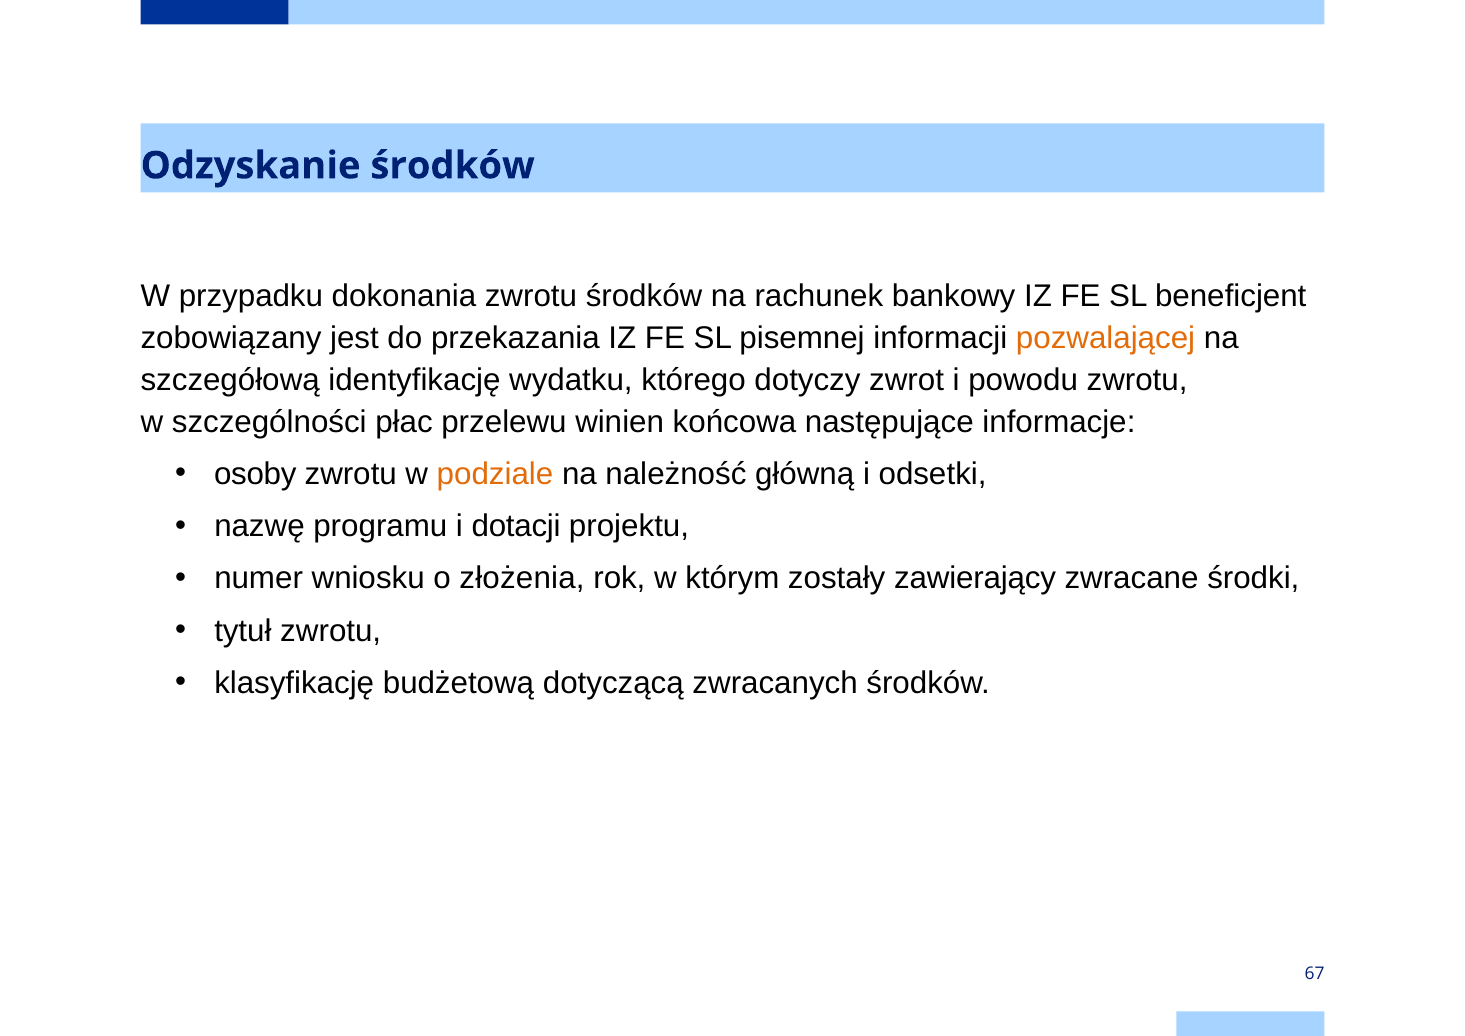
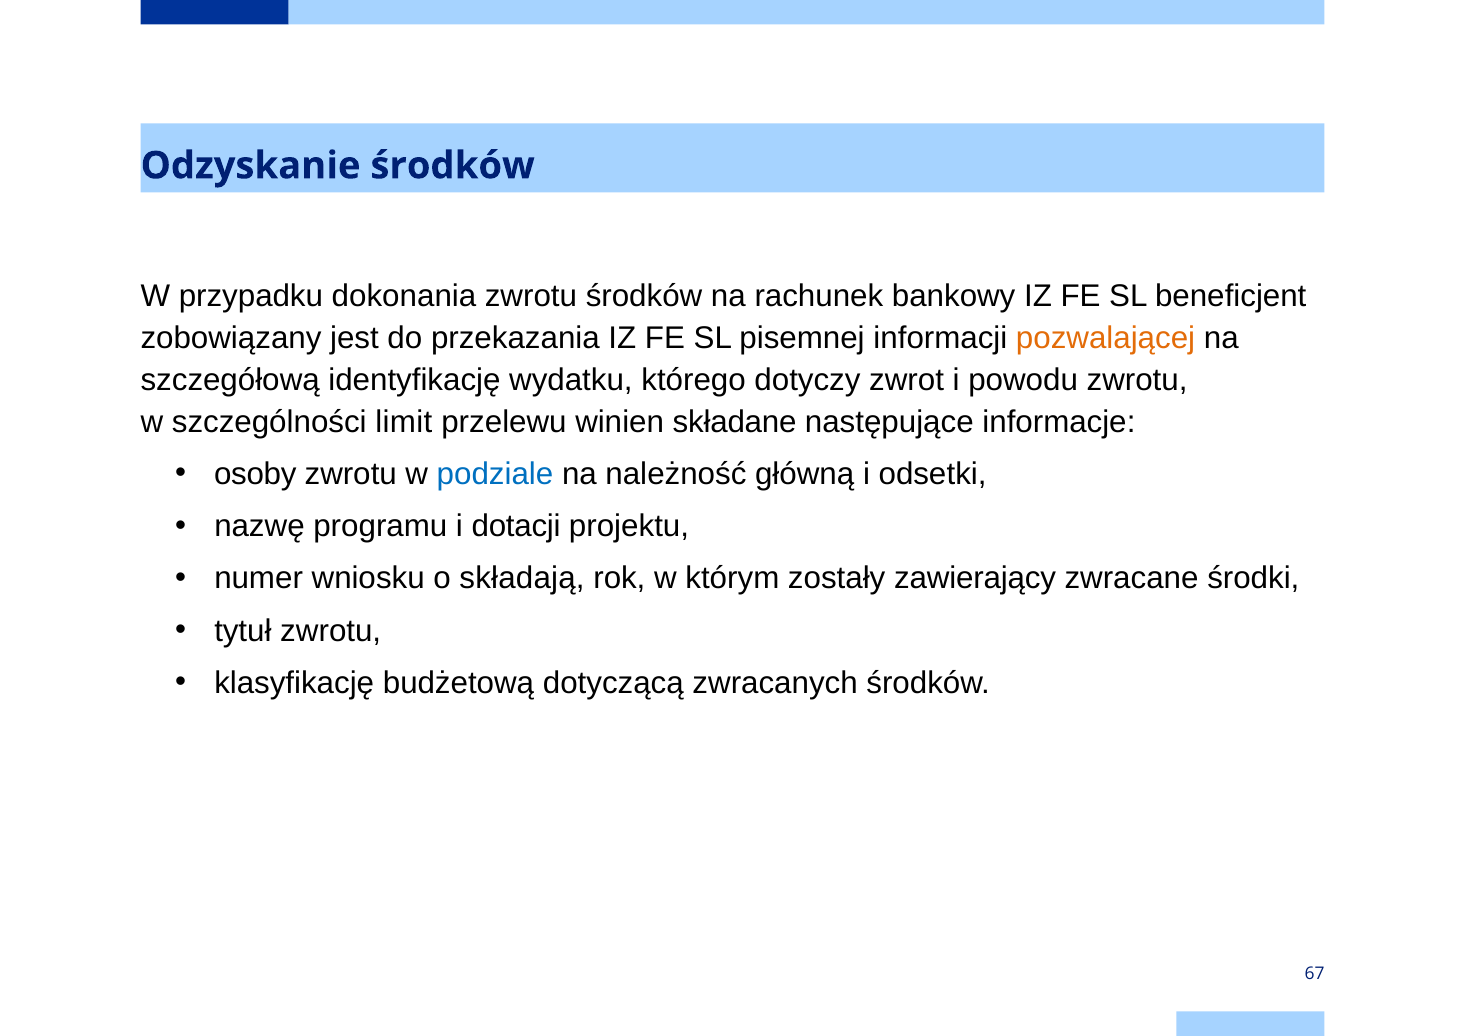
płac: płac -> limit (404, 422)
końcowa: końcowa -> składane (735, 422)
podziale colour: orange -> blue (495, 474)
złożenia: złożenia -> składają (522, 579)
